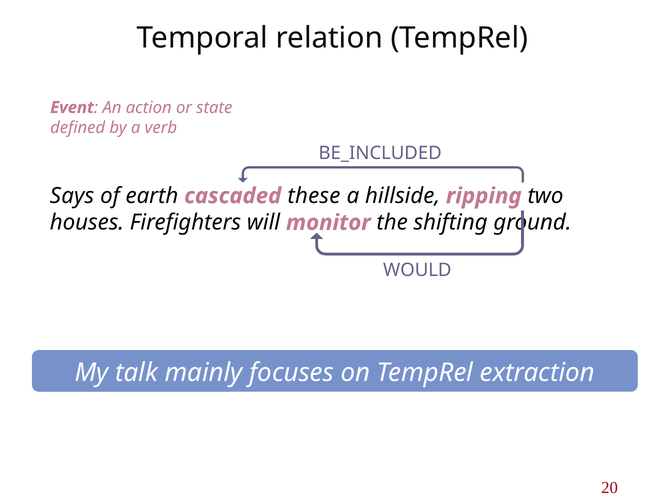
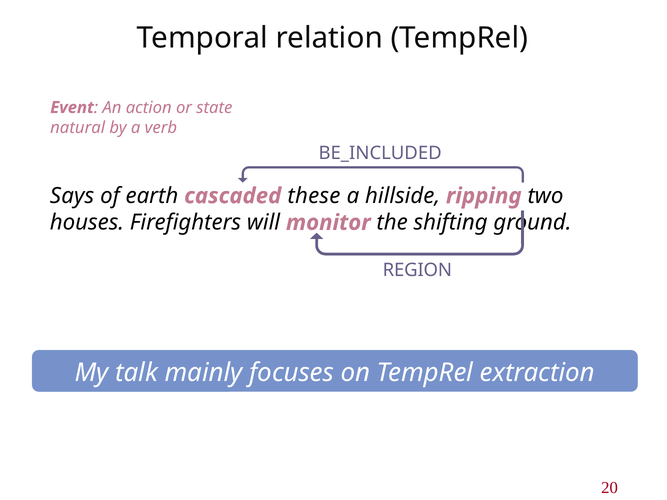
defined: defined -> natural (78, 128)
WOULD: WOULD -> REGION (417, 270)
